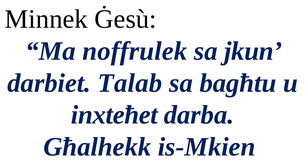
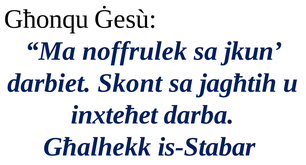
Minnek: Minnek -> Għonqu (46, 19)
Talab: Talab -> Skont (130, 83)
bagħtu: bagħtu -> jagħtih (238, 83)
is-Mkien: is-Mkien -> is-Stabar (207, 147)
